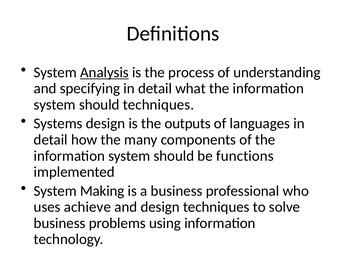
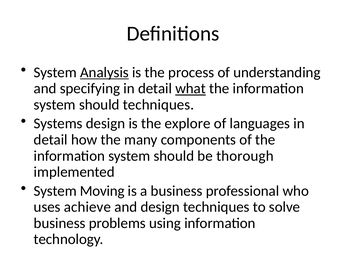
what underline: none -> present (191, 88)
outputs: outputs -> explore (188, 123)
functions: functions -> thorough (245, 156)
Making: Making -> Moving (102, 191)
